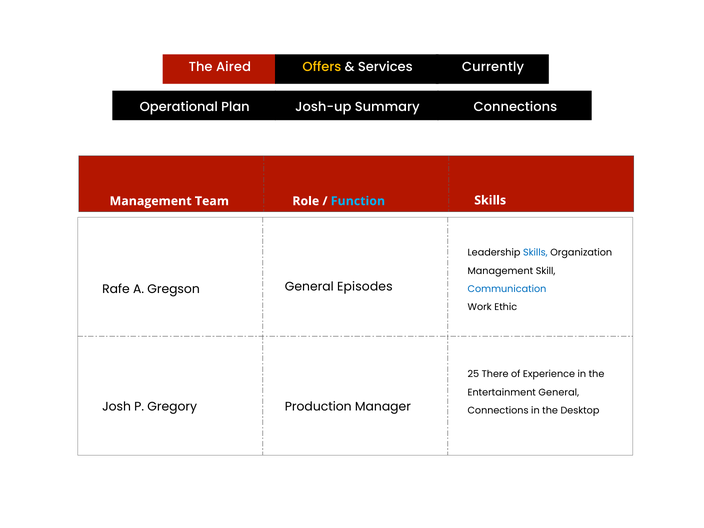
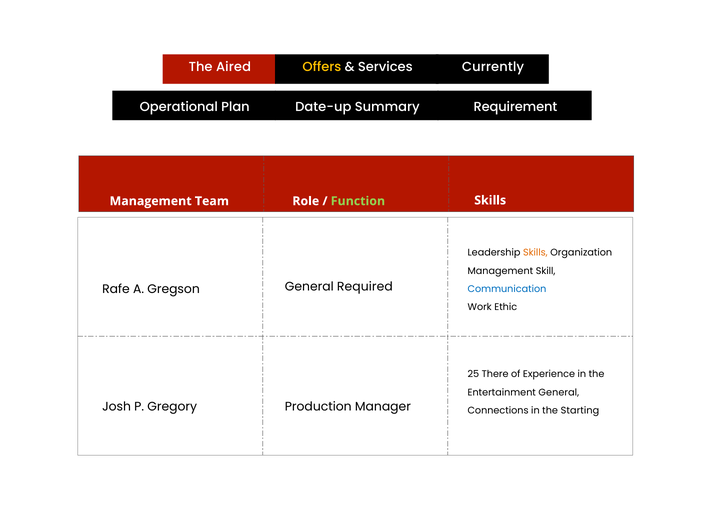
Josh-up: Josh-up -> Date-up (323, 107)
Summary Connections: Connections -> Requirement (515, 107)
Function colour: light blue -> light green (358, 201)
Skills colour: blue -> orange (535, 253)
Episodes: Episodes -> Required (365, 287)
Desktop: Desktop -> Starting (580, 411)
